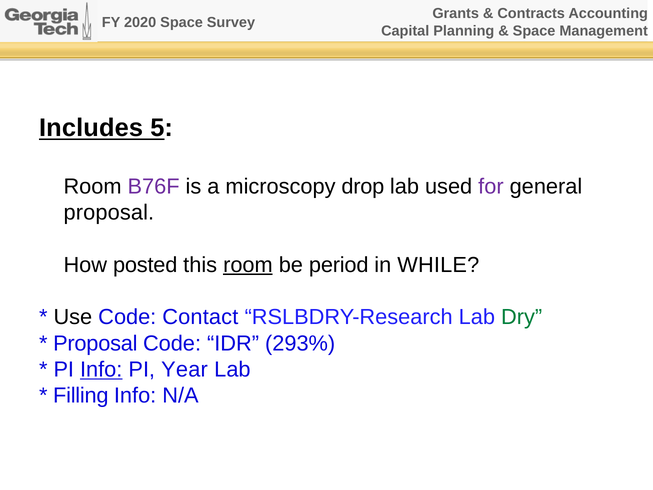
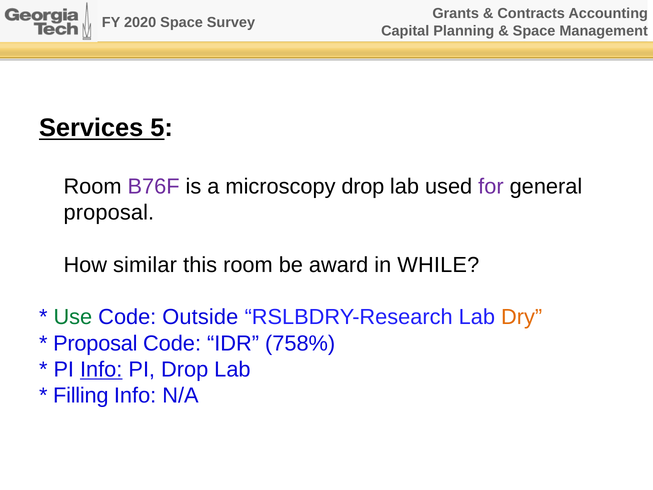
Includes: Includes -> Services (91, 128)
posted: posted -> similar (145, 265)
room underline: present -> none (248, 265)
period: period -> award (339, 265)
Use colour: black -> green (73, 317)
Contact: Contact -> Outside (200, 317)
Dry colour: green -> orange (522, 317)
293%: 293% -> 758% (300, 343)
PI Year: Year -> Drop (185, 369)
